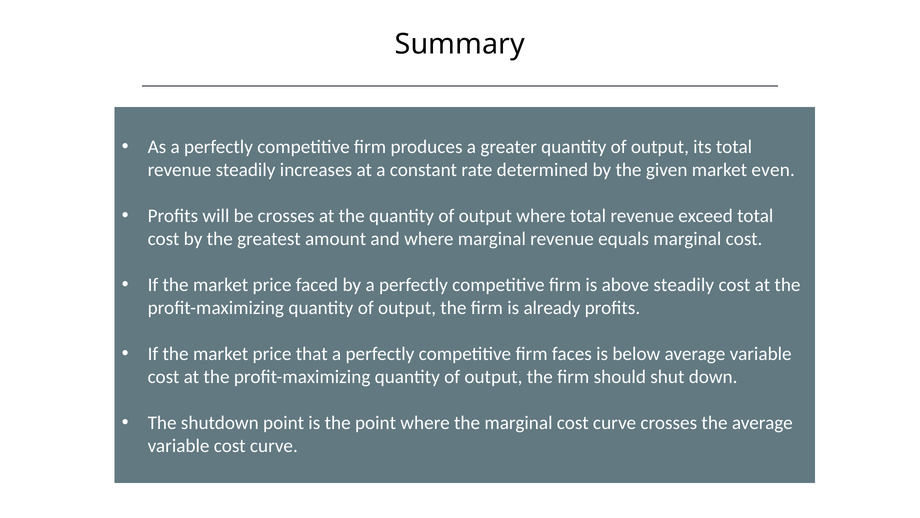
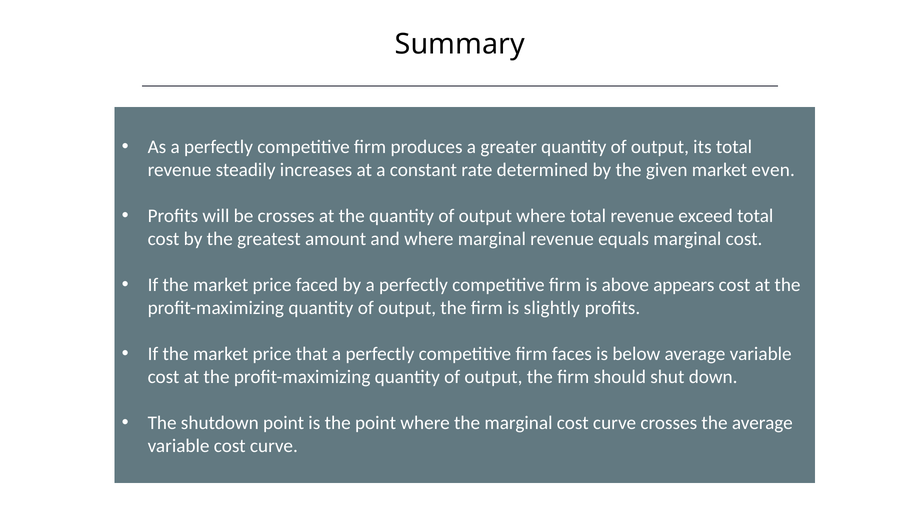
above steadily: steadily -> appears (684, 285)
already: already -> slightly (552, 308)
